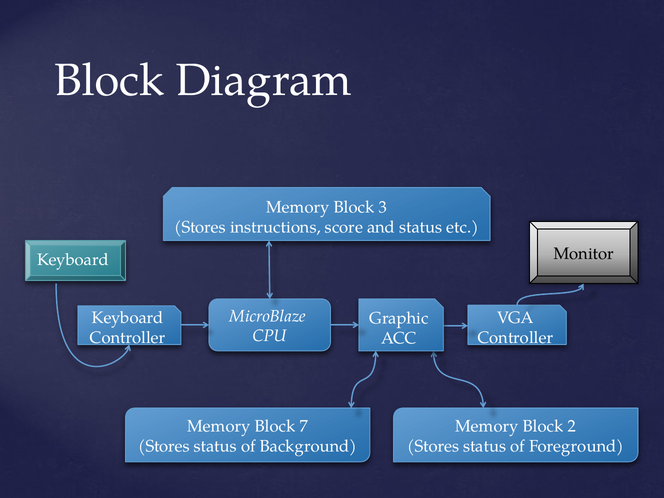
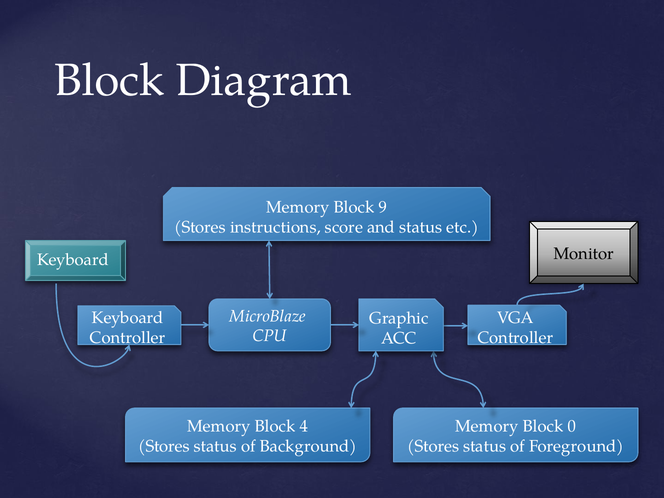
3: 3 -> 9 (383, 207)
7: 7 -> 4 (304, 426)
2: 2 -> 0 (572, 426)
